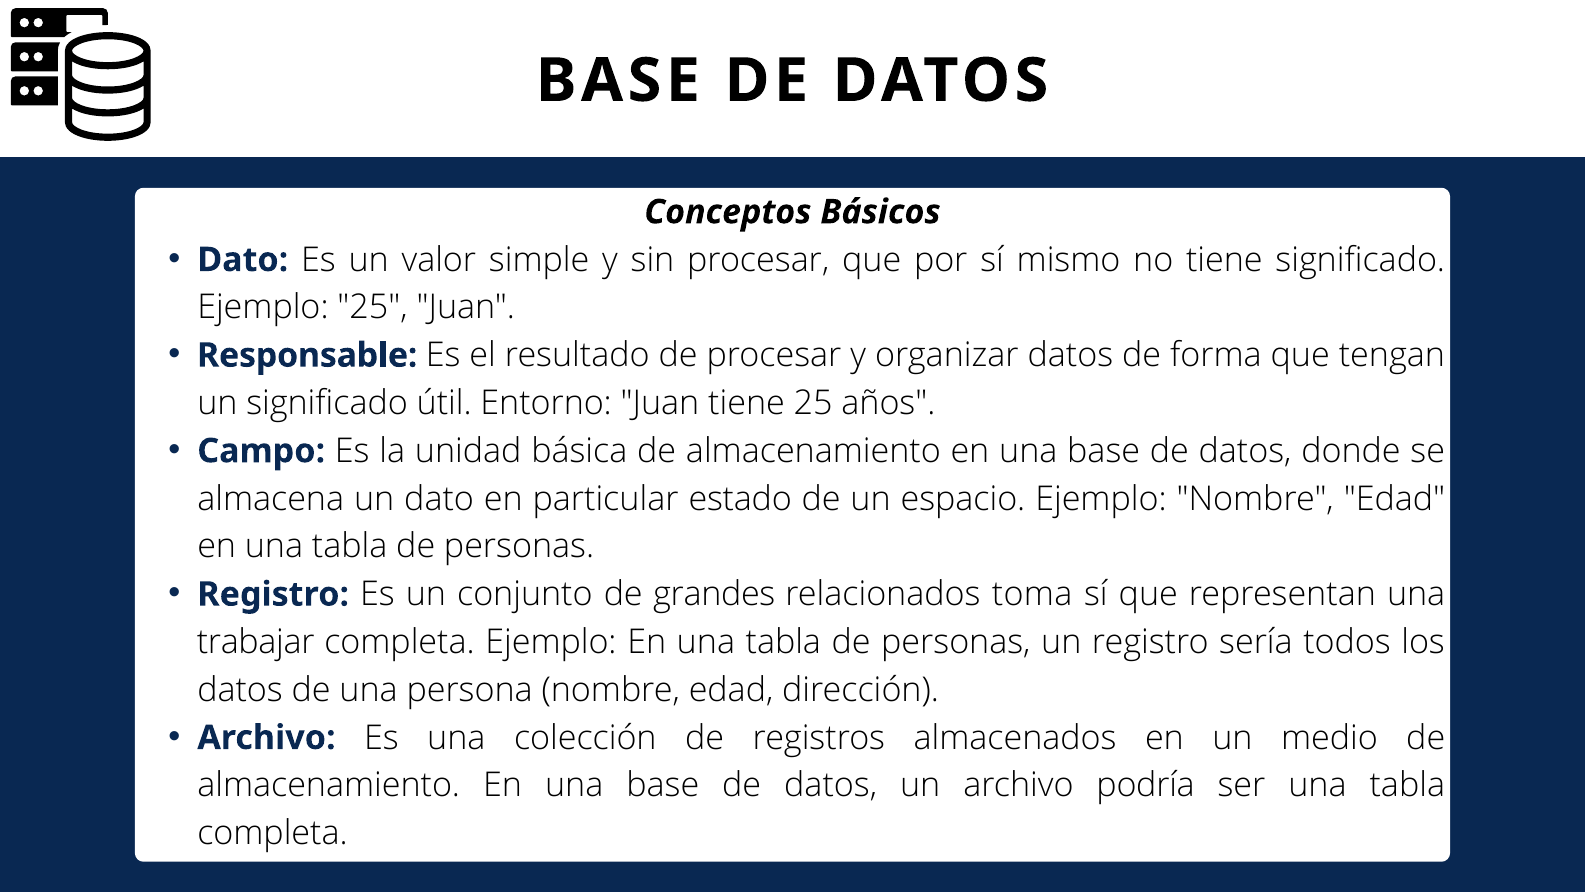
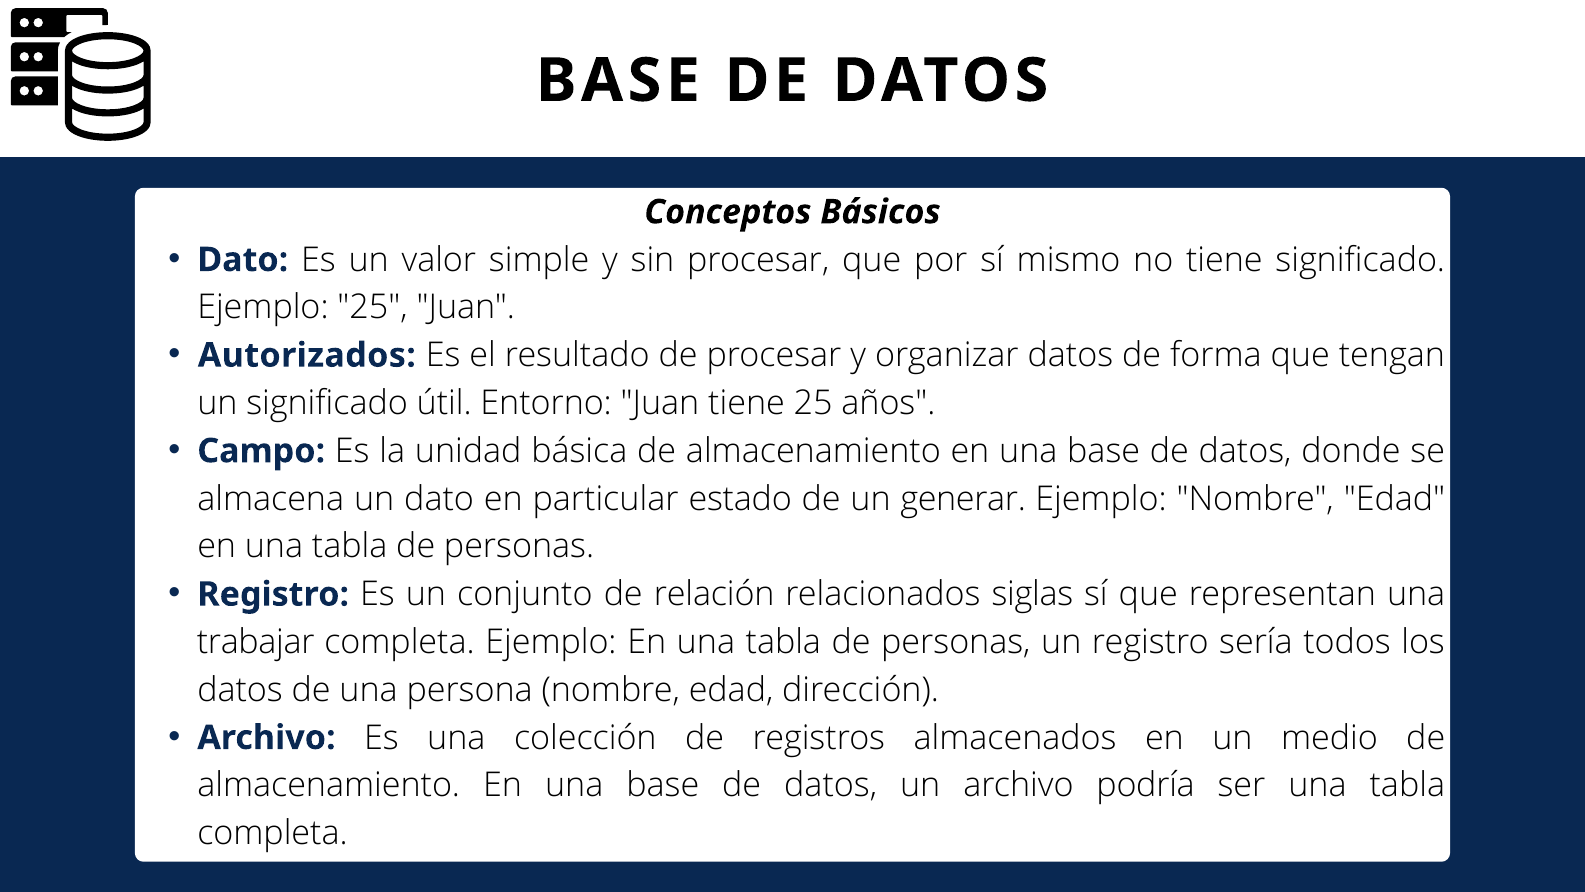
Responsable: Responsable -> Autorizados (307, 355)
espacio: espacio -> generar (963, 499)
grandes: grandes -> relación (714, 594)
toma: toma -> siglas (1032, 594)
